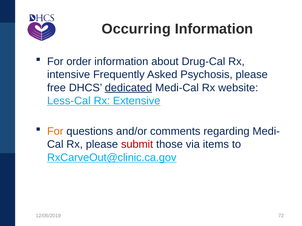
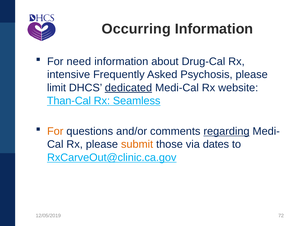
order: order -> need (79, 62)
free: free -> limit (57, 88)
Less-Cal: Less-Cal -> Than-Cal (69, 101)
Extensive: Extensive -> Seamless (137, 101)
regarding underline: none -> present (226, 132)
submit colour: red -> orange (137, 145)
items: items -> dates (216, 145)
